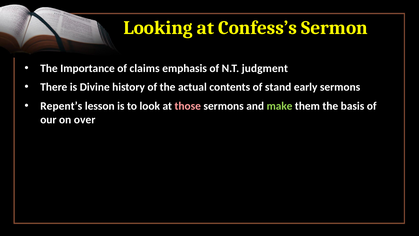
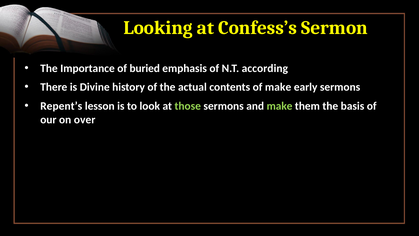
claims: claims -> buried (145, 68)
judgment: judgment -> according (265, 68)
of stand: stand -> make (278, 87)
those colour: pink -> light green (188, 106)
